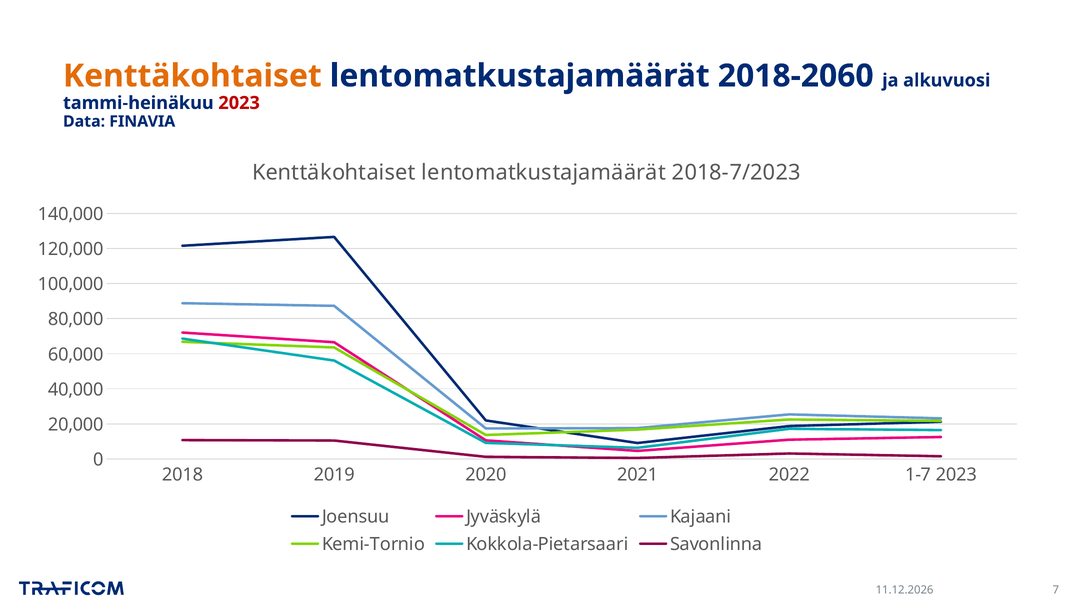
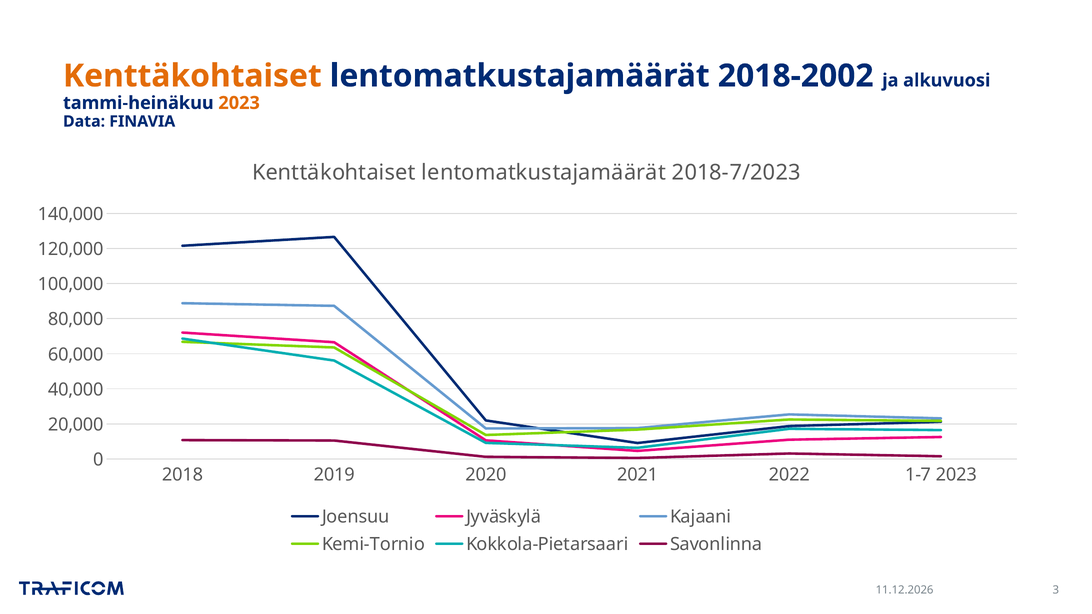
2018-2060: 2018-2060 -> 2018-2002 (796, 76)
2023 colour: red -> orange (239, 103)
7: 7 -> 3 (1056, 590)
